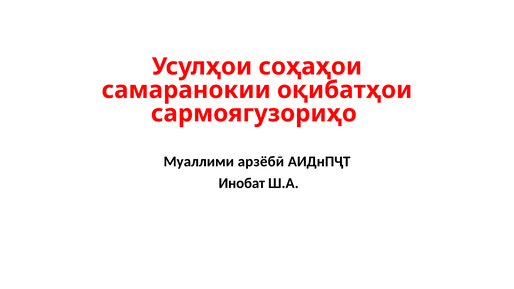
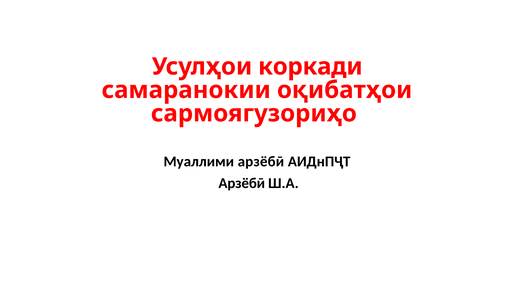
соҳаҳои: соҳаҳои -> коркади (310, 67)
Инобат: Инобат -> Арзёбӣ (242, 183)
